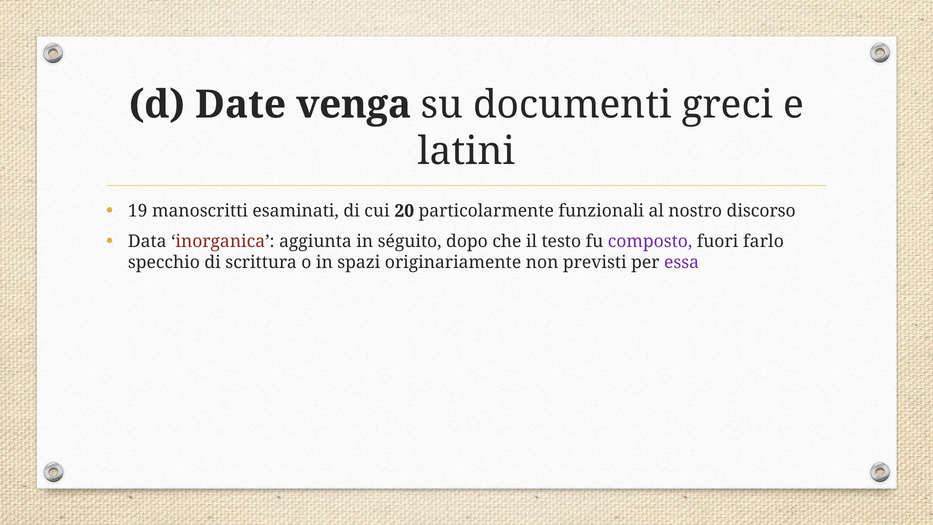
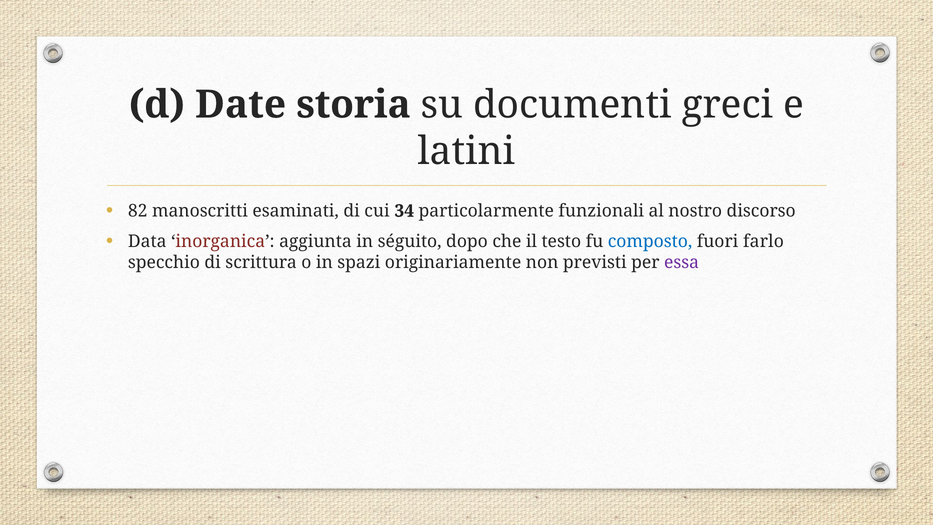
venga: venga -> storia (353, 105)
19: 19 -> 82 (138, 211)
20: 20 -> 34 (404, 211)
composto colour: purple -> blue (650, 241)
